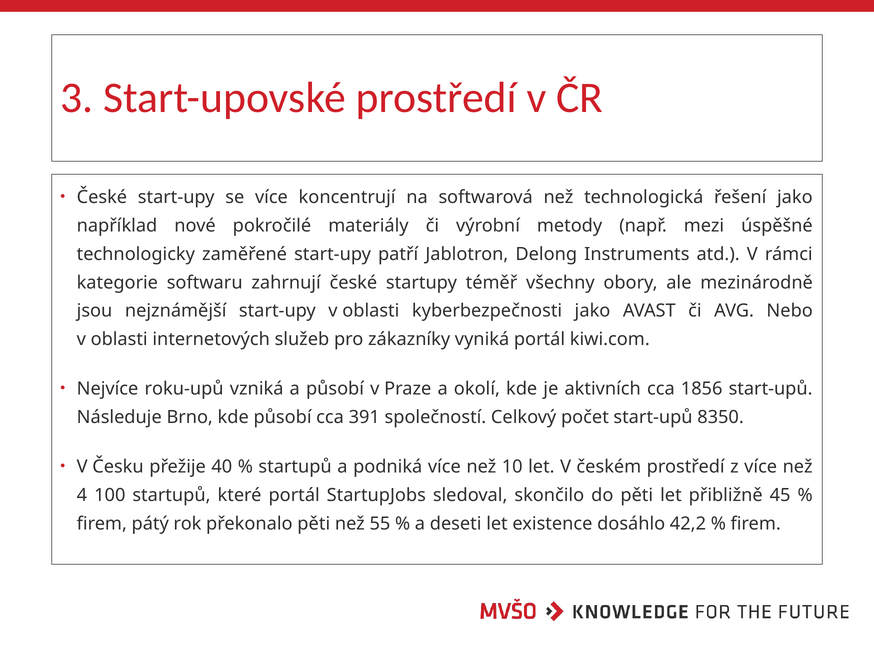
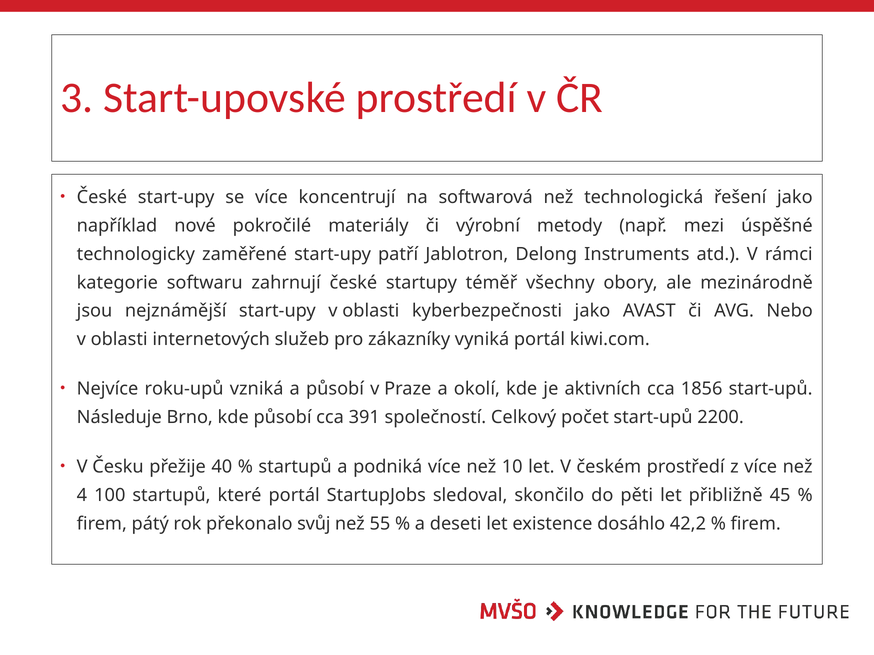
8350: 8350 -> 2200 (721, 418)
překonalo pěti: pěti -> svůj (314, 524)
